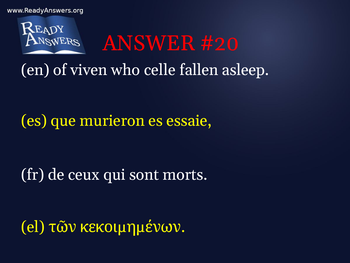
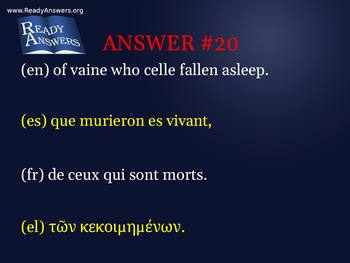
viven: viven -> vaine (89, 70)
essaie: essaie -> vivant (189, 120)
